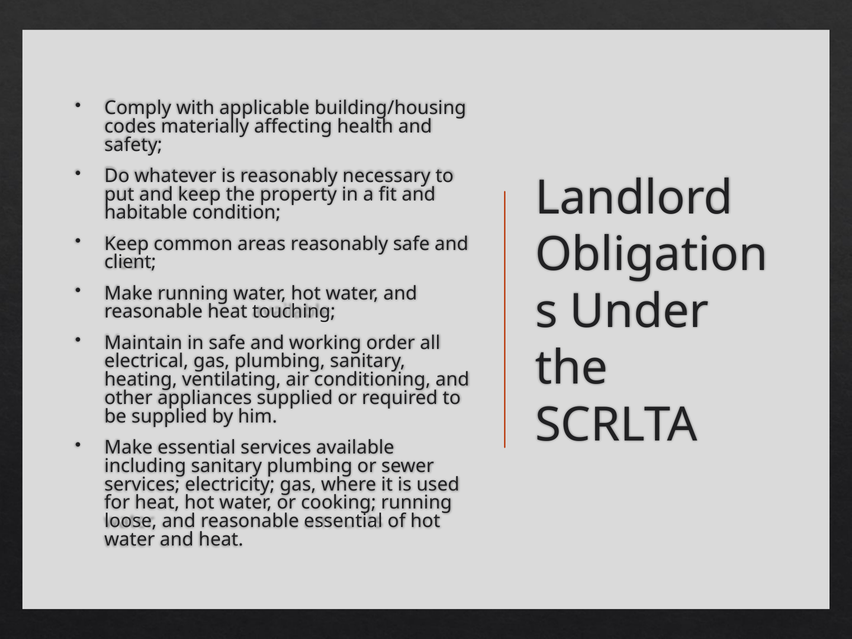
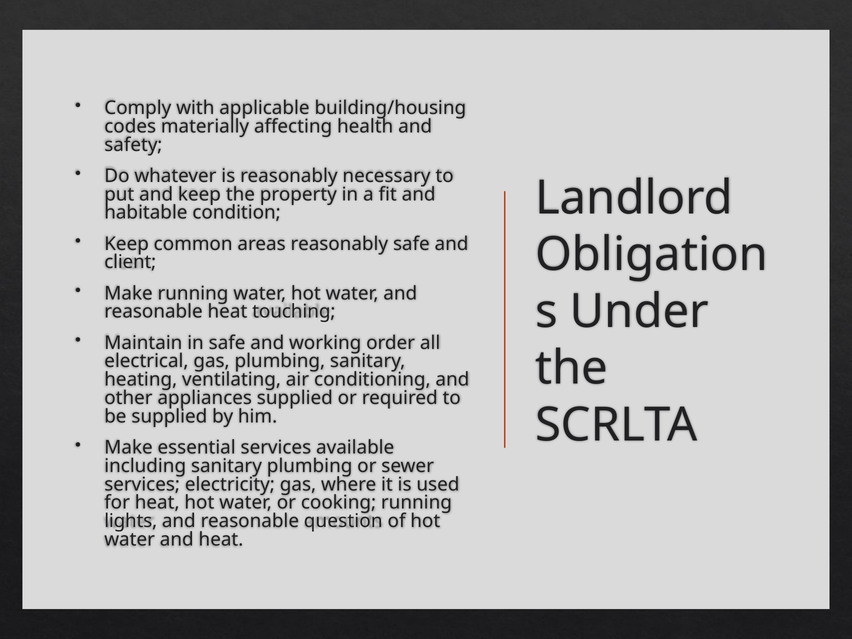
loose: loose -> lights (131, 521)
reasonable essential: essential -> question (343, 521)
